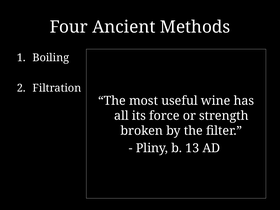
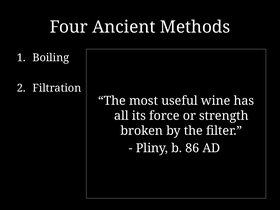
13: 13 -> 86 (192, 148)
